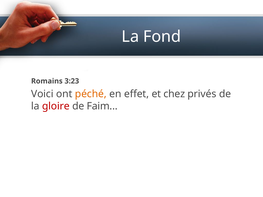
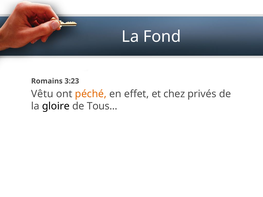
Voici: Voici -> Vêtu (42, 94)
gloire colour: red -> black (56, 106)
Faim: Faim -> Tous (102, 106)
